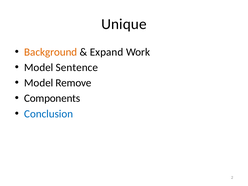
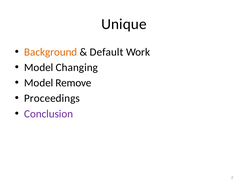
Expand: Expand -> Default (107, 52)
Sentence: Sentence -> Changing (77, 67)
Components: Components -> Proceedings (52, 98)
Conclusion colour: blue -> purple (49, 114)
